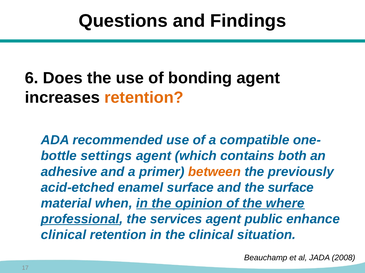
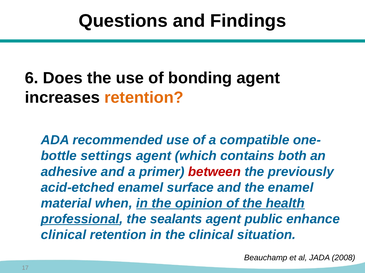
between colour: orange -> red (214, 172)
the surface: surface -> enamel (291, 188)
where: where -> health (285, 204)
services: services -> sealants (176, 220)
